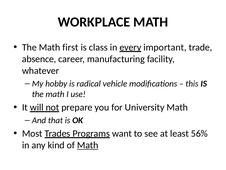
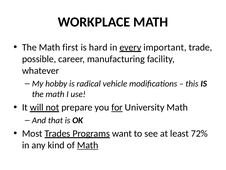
class: class -> hard (98, 47)
absence: absence -> possible (39, 59)
for underline: none -> present (117, 107)
56%: 56% -> 72% (199, 133)
